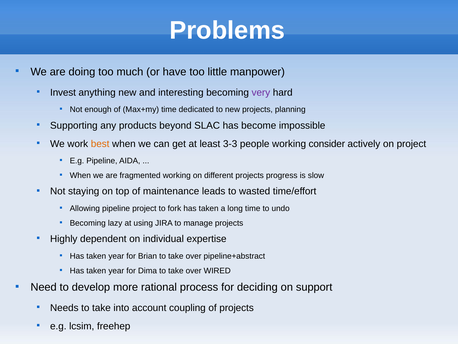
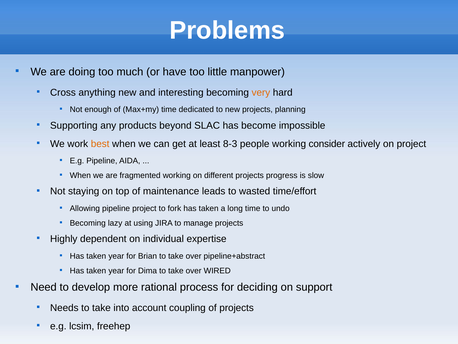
Invest: Invest -> Cross (63, 92)
very colour: purple -> orange (261, 92)
3-3: 3-3 -> 8-3 (230, 144)
